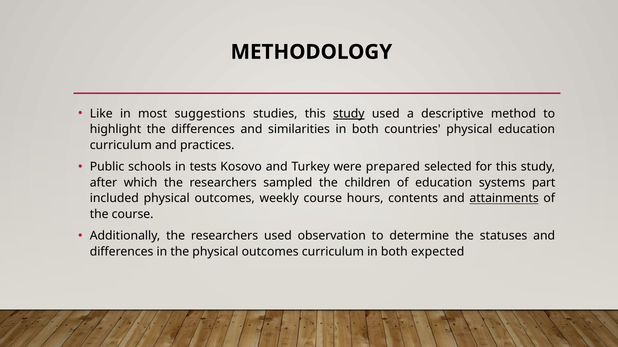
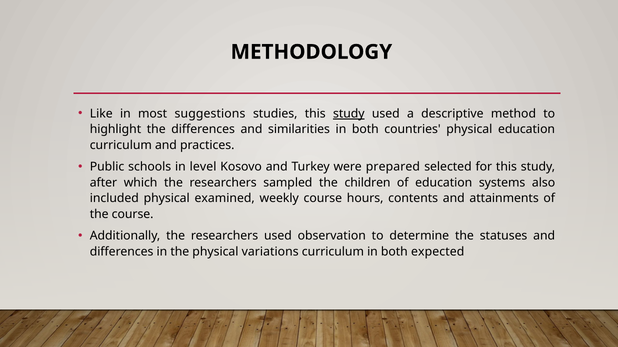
tests: tests -> level (203, 167)
part: part -> also (544, 183)
included physical outcomes: outcomes -> examined (225, 199)
attainments underline: present -> none (504, 199)
the physical outcomes: outcomes -> variations (270, 252)
